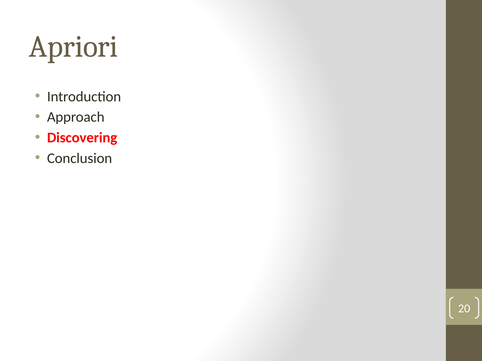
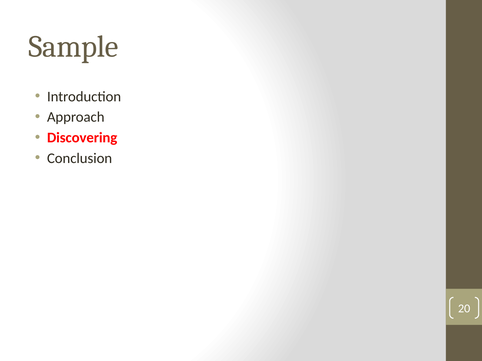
Apriori: Apriori -> Sample (73, 47)
